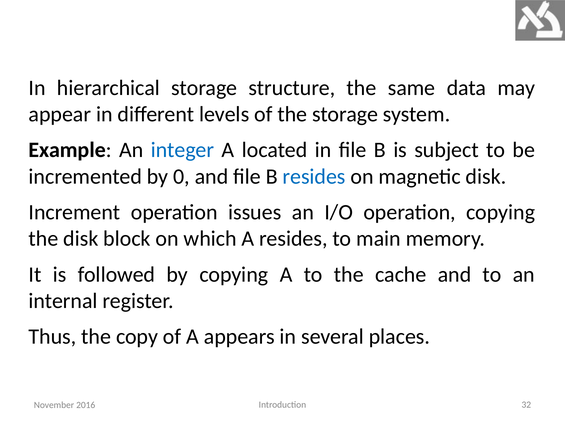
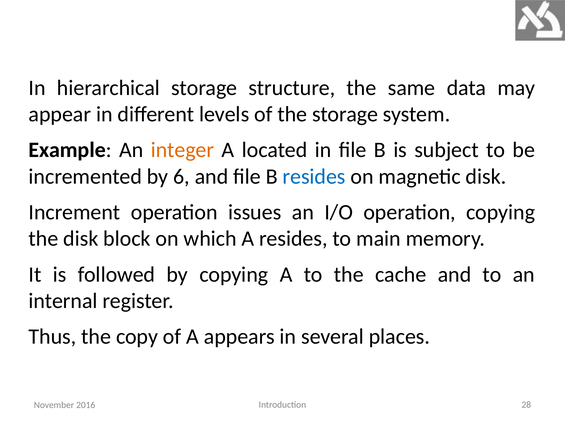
integer colour: blue -> orange (183, 150)
0: 0 -> 6 (181, 176)
32: 32 -> 28 (526, 405)
